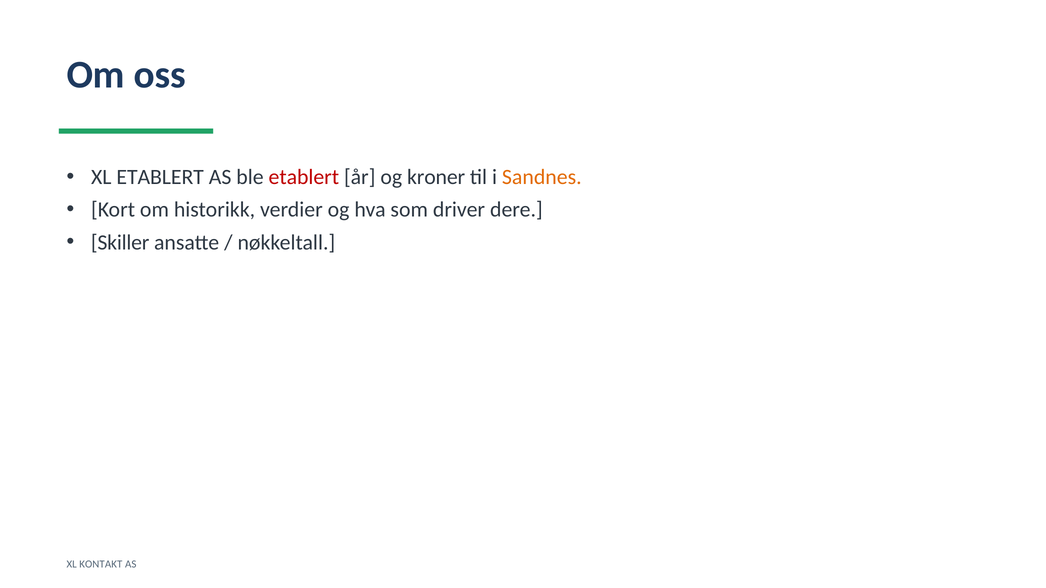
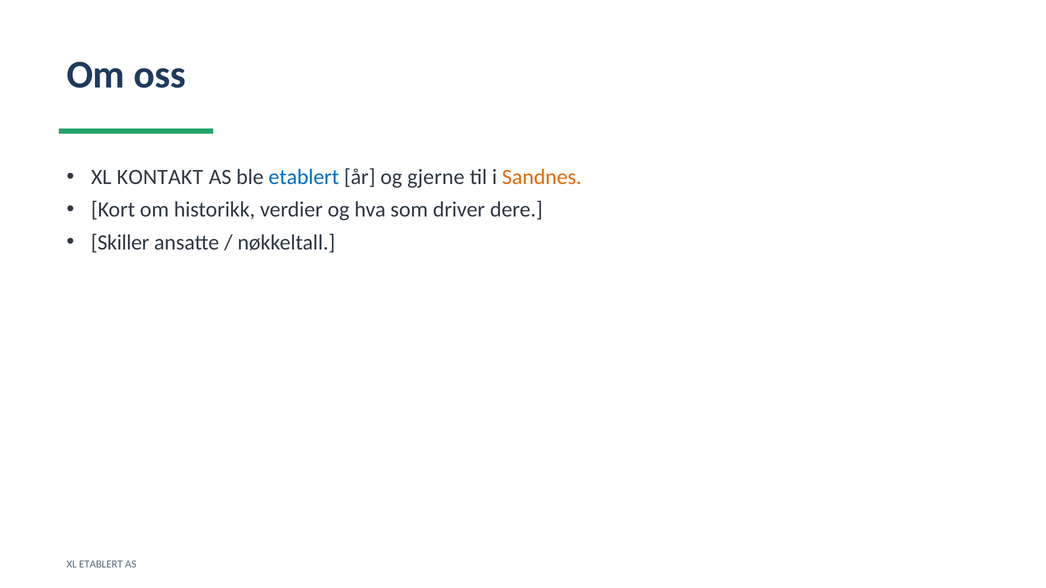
XL ETABLERT: ETABLERT -> KONTAKT (160, 177)
etablert colour: red -> blue (304, 177)
kroner: kroner -> gjerne (436, 177)
XL KONTAKT: KONTAKT -> ETABLERT (101, 565)
